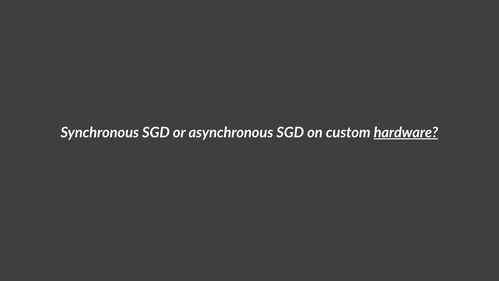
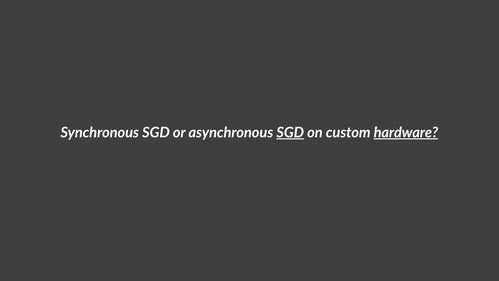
SGD underline: none -> present (290, 132)
